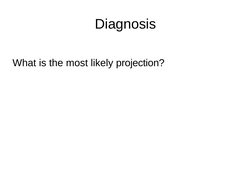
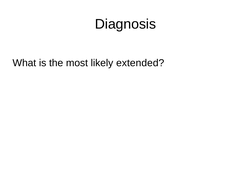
projection: projection -> extended (140, 63)
